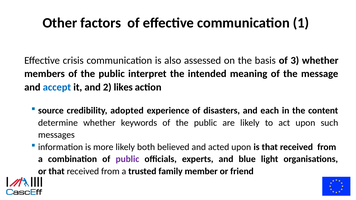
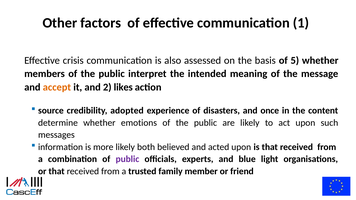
3: 3 -> 5 (295, 60)
accept colour: blue -> orange (57, 87)
each: each -> once (270, 111)
keywords: keywords -> emotions (139, 123)
